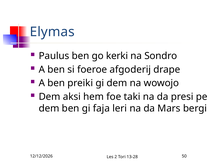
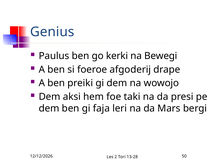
Elymas: Elymas -> Genius (52, 32)
Sondro: Sondro -> Bewegi (161, 56)
